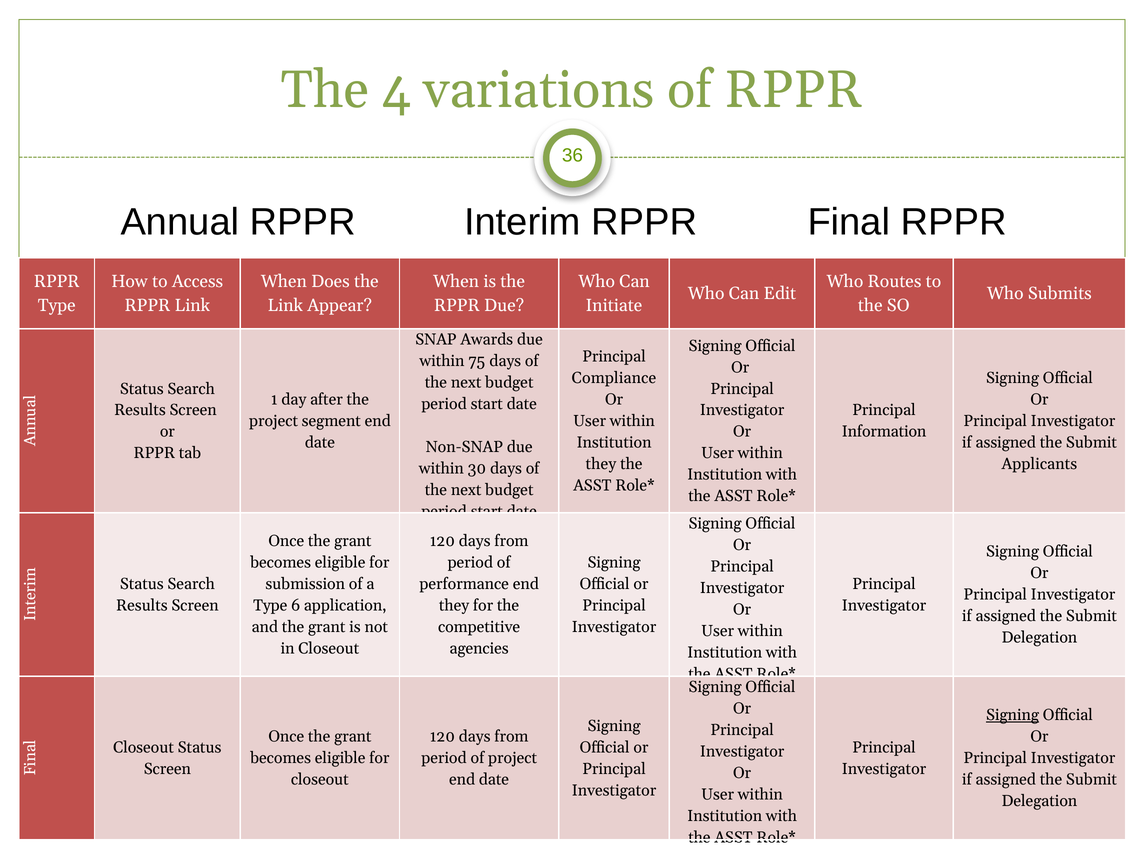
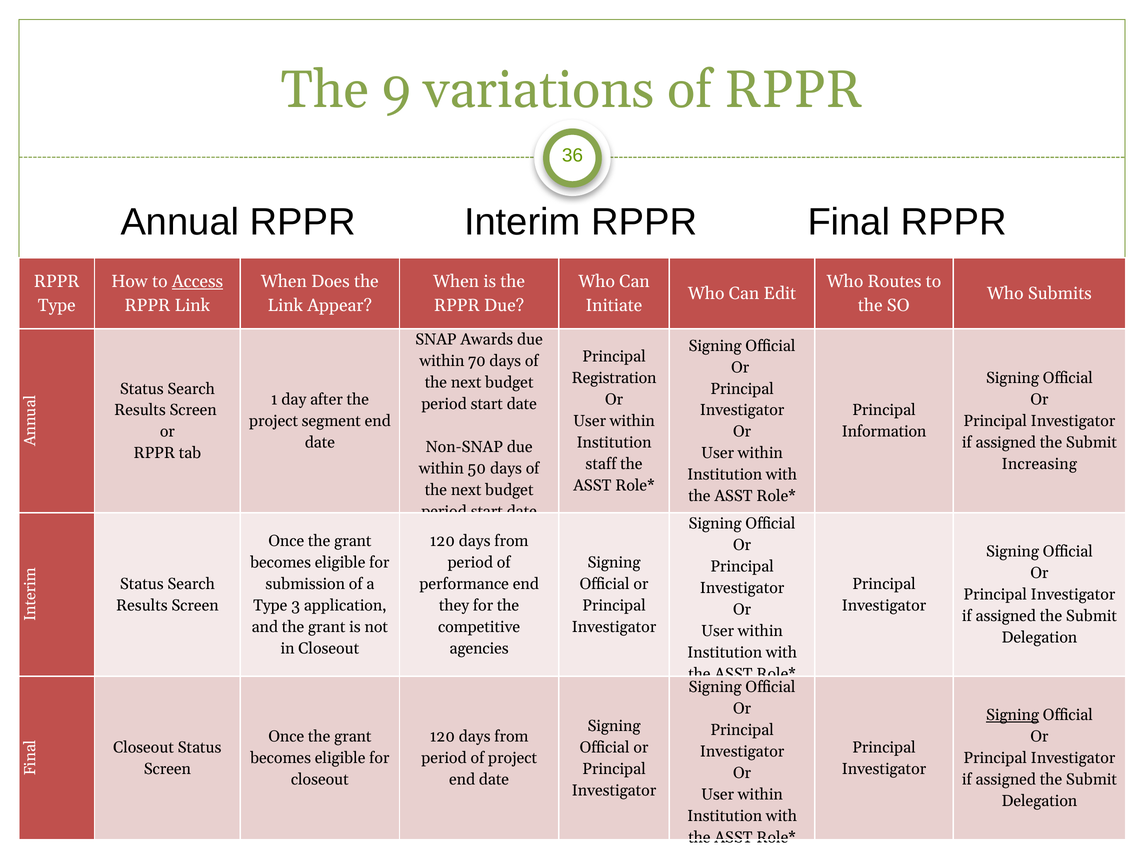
4: 4 -> 9 (397, 90)
Access underline: none -> present (198, 282)
75: 75 -> 70 (477, 361)
Compliance: Compliance -> Registration (614, 378)
they: they -> staff (601, 464)
Applicants: Applicants -> Increasing (1039, 464)
30: 30 -> 50 (477, 468)
6: 6 -> 3 (296, 605)
